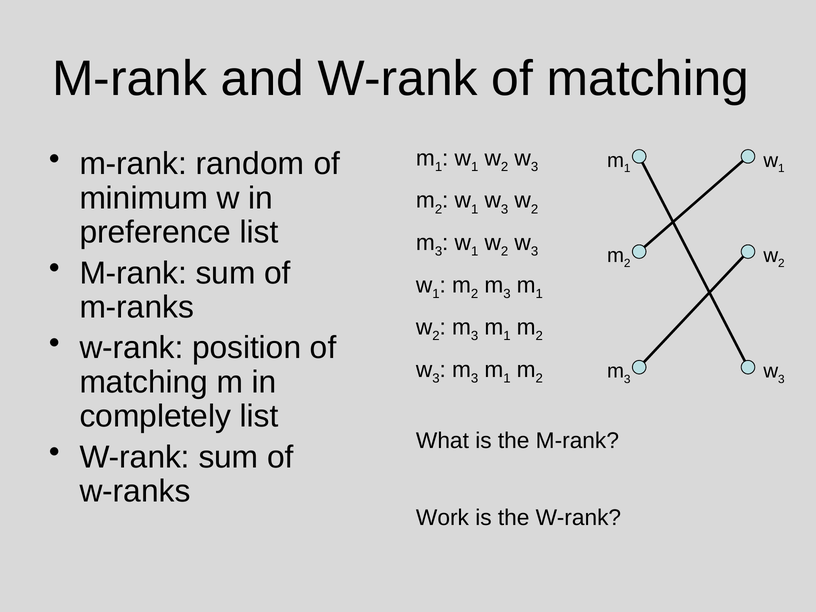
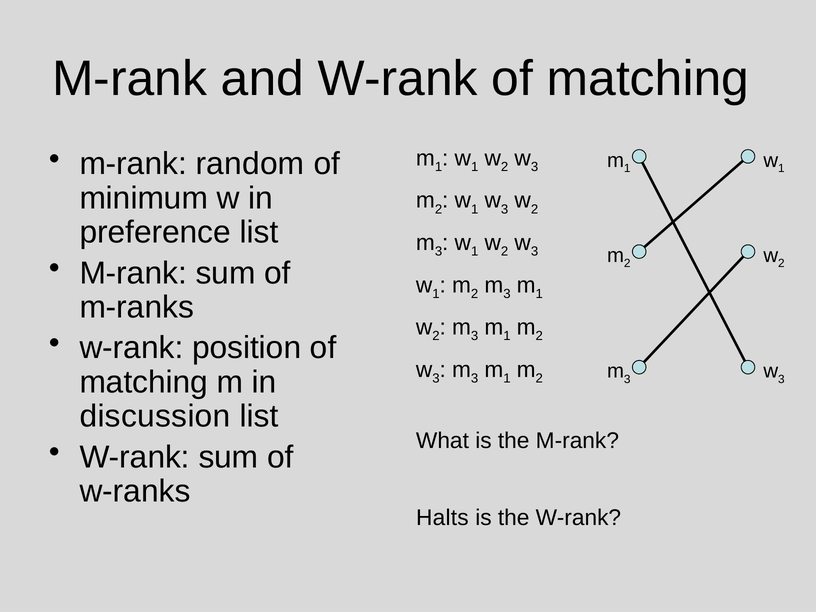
completely: completely -> discussion (155, 417)
Work: Work -> Halts (442, 518)
